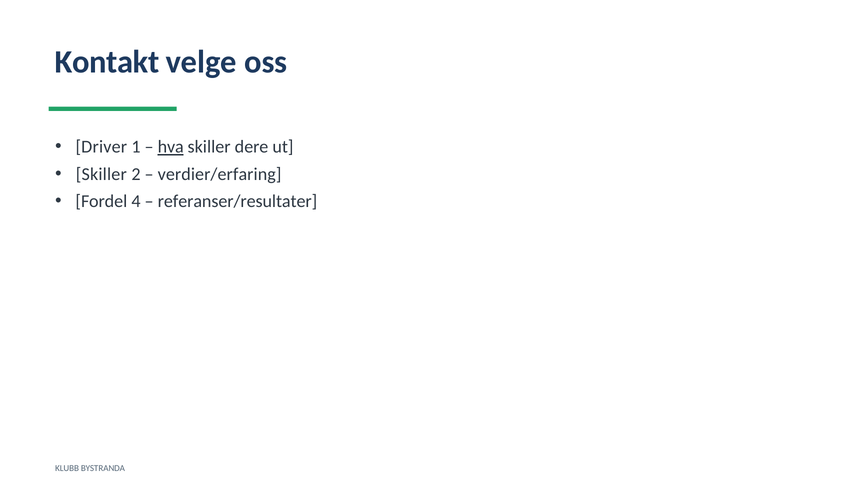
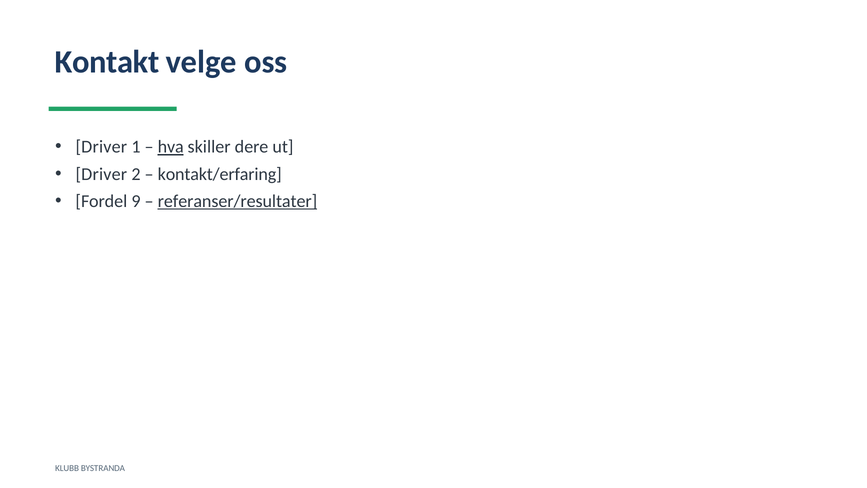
Skiller: Skiller -> Driver (101, 174)
verdier/erfaring: verdier/erfaring -> kontakt/erfaring (220, 174)
4: 4 -> 9 (136, 201)
referanser/resultater underline: none -> present (237, 201)
